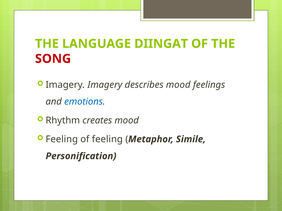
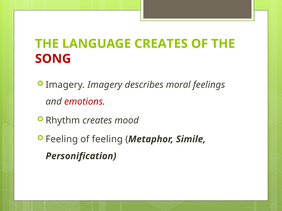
LANGUAGE DIINGAT: DIINGAT -> CREATES (161, 44)
describes mood: mood -> moral (178, 85)
emotions colour: blue -> red (85, 102)
